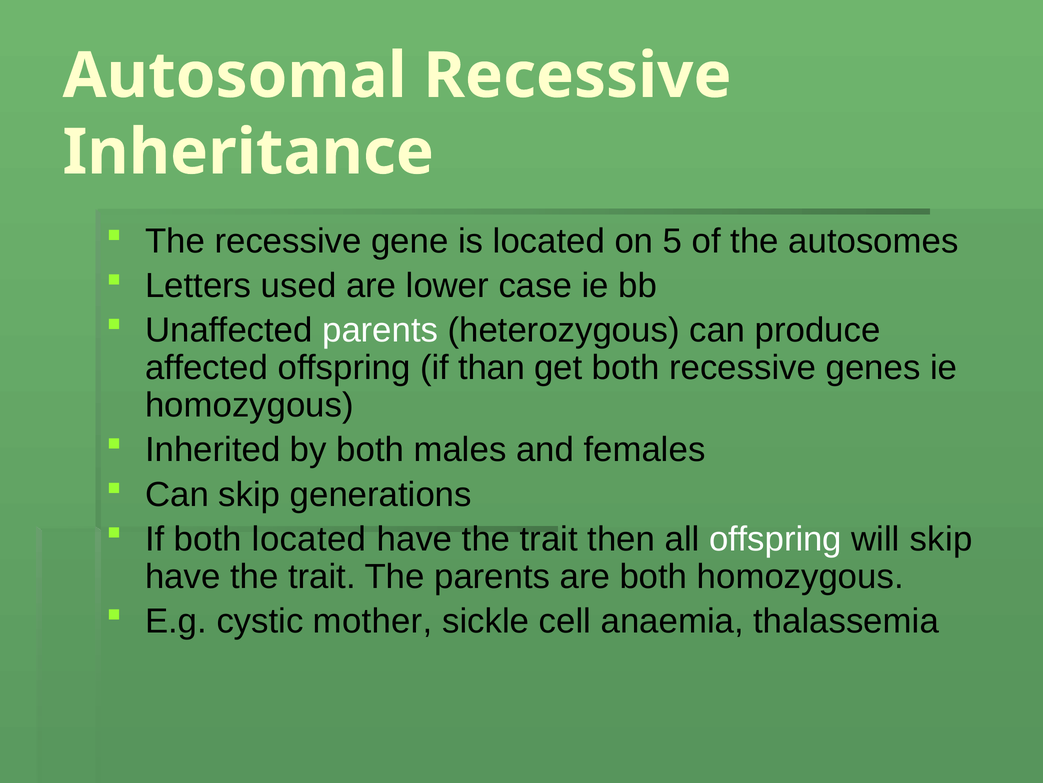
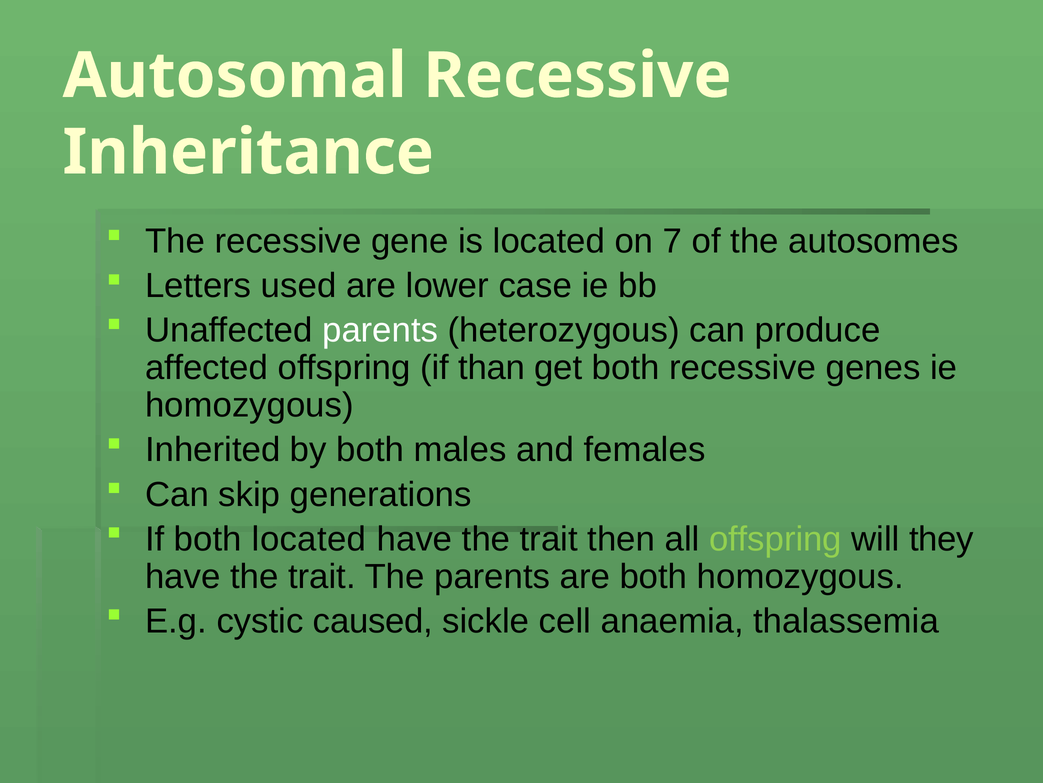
5: 5 -> 7 (673, 241)
offspring colour: white -> light green (775, 539)
will skip: skip -> they (941, 539)
mother: mother -> caused (373, 621)
